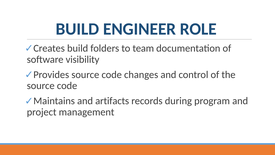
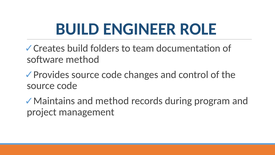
software visibility: visibility -> method (82, 59)
and artifacts: artifacts -> method (112, 101)
